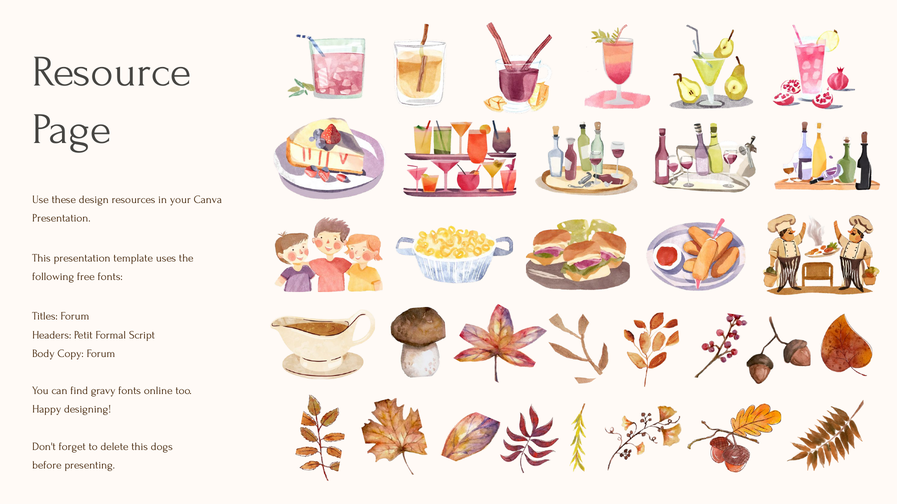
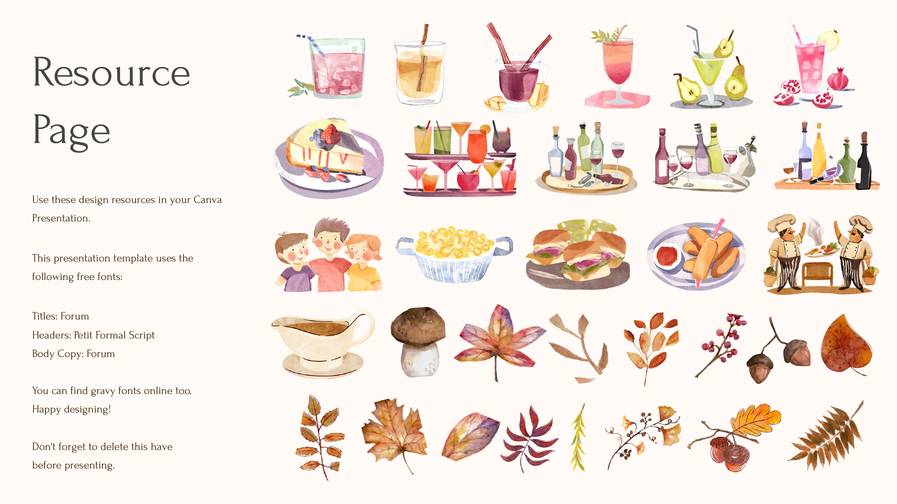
dogs: dogs -> have (162, 447)
